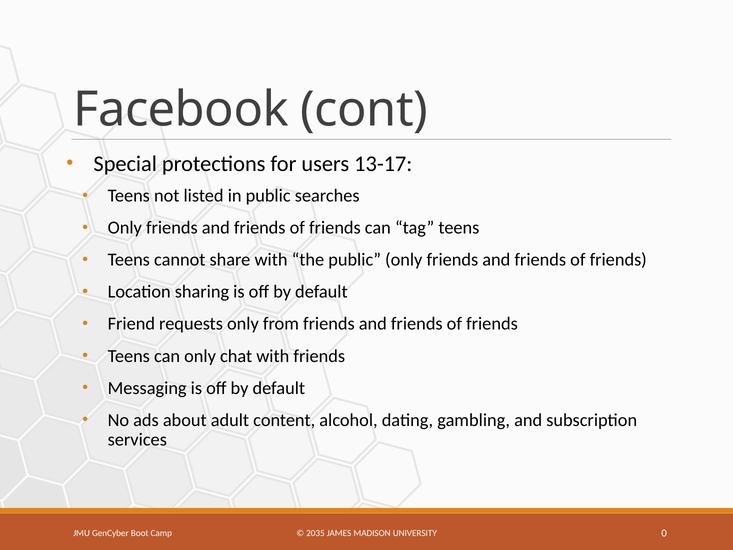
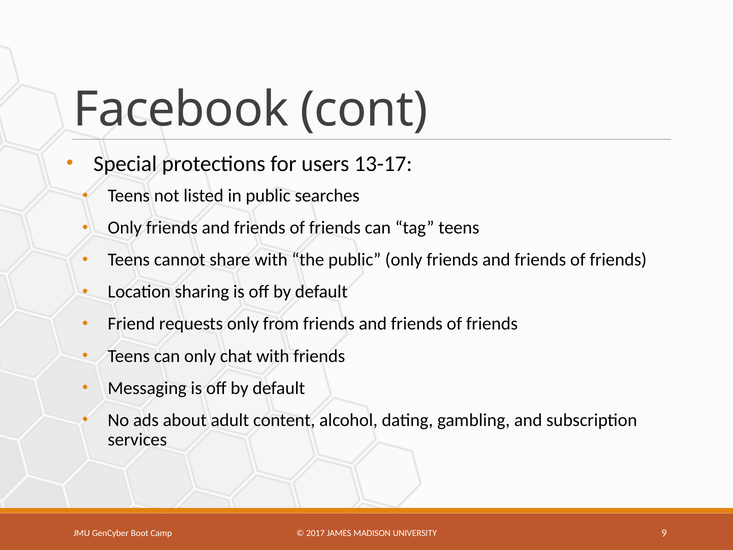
2035: 2035 -> 2017 (315, 533)
0: 0 -> 9 (664, 533)
